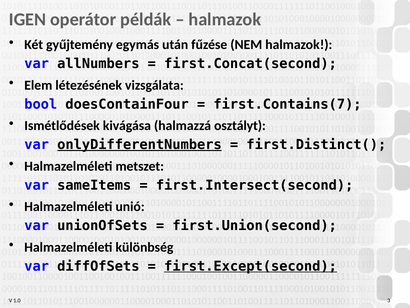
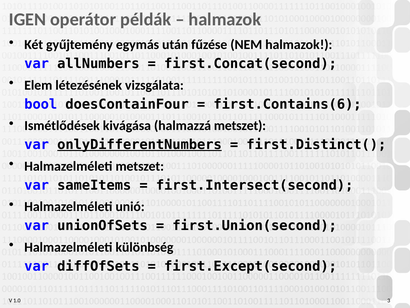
first.Contains(7: first.Contains(7 -> first.Contains(6 (287, 104)
halmazzá osztályt: osztályt -> metszet (240, 126)
first.Except(second underline: present -> none (251, 266)
